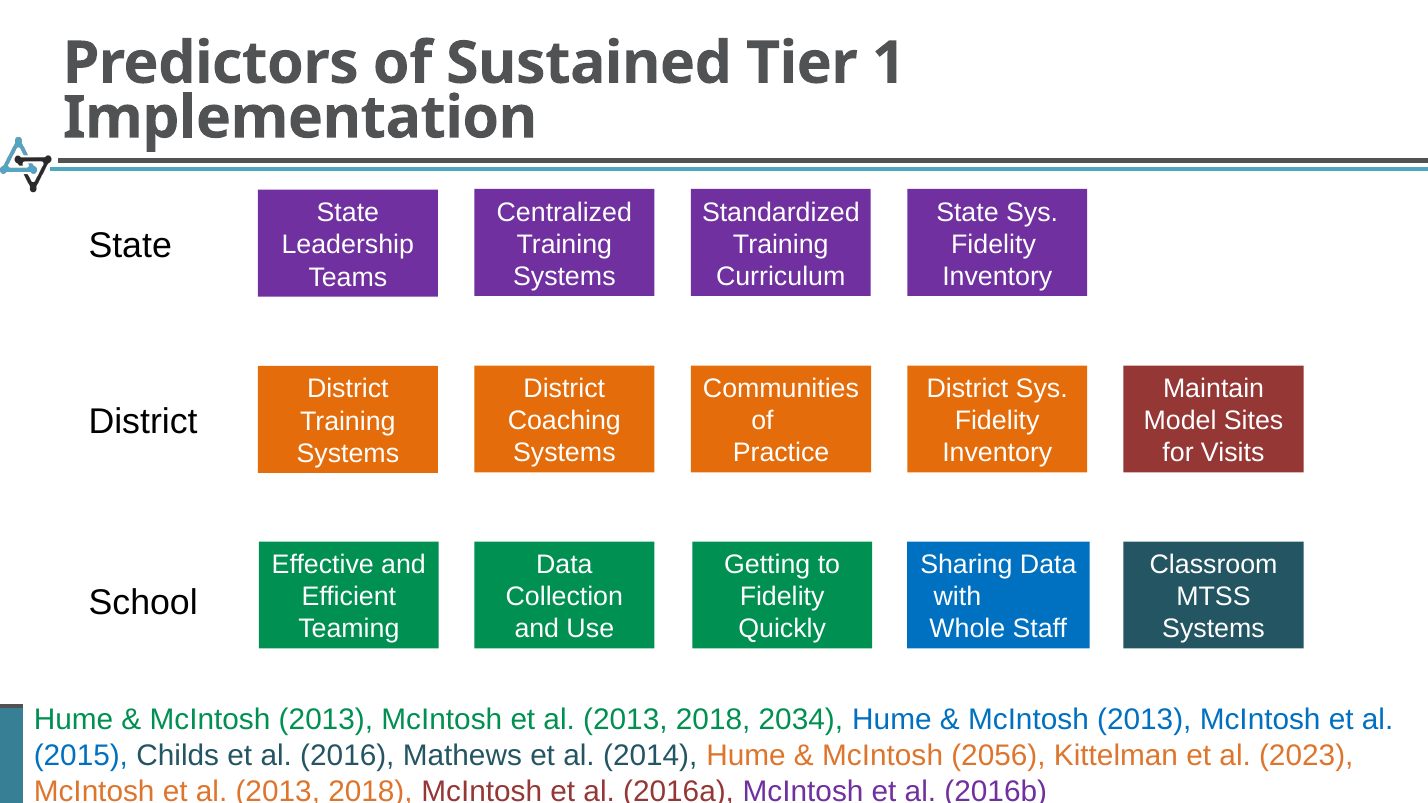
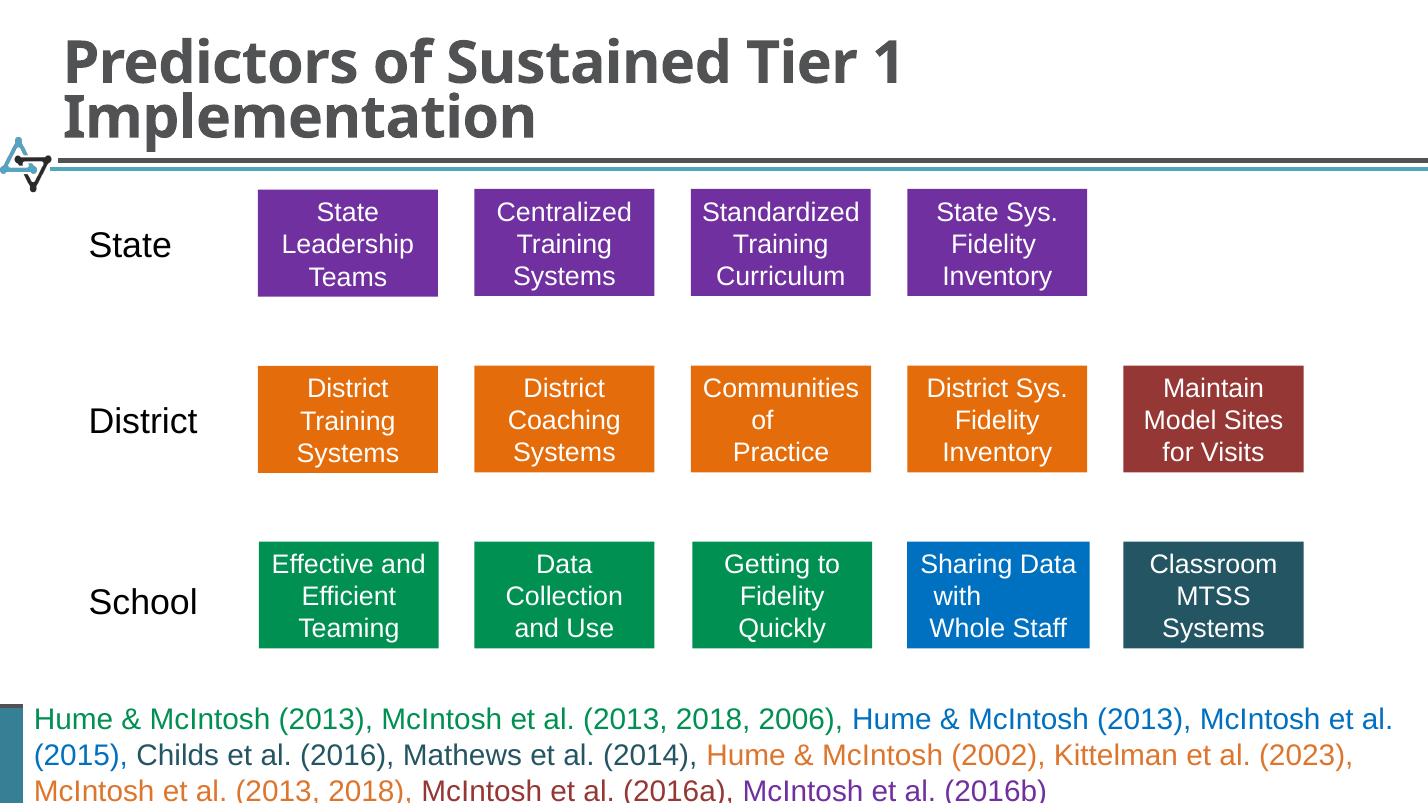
2034: 2034 -> 2006 (801, 720)
2056: 2056 -> 2002 (998, 756)
